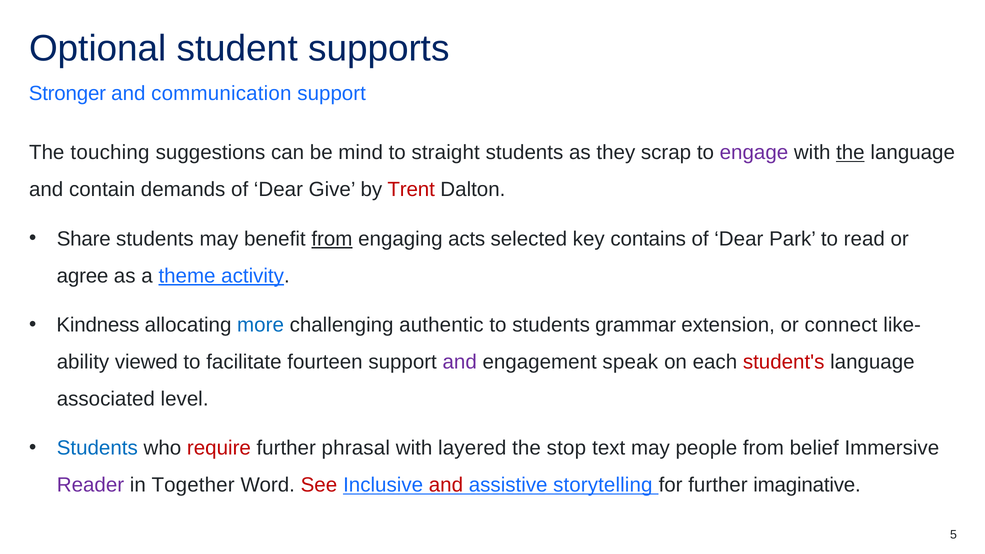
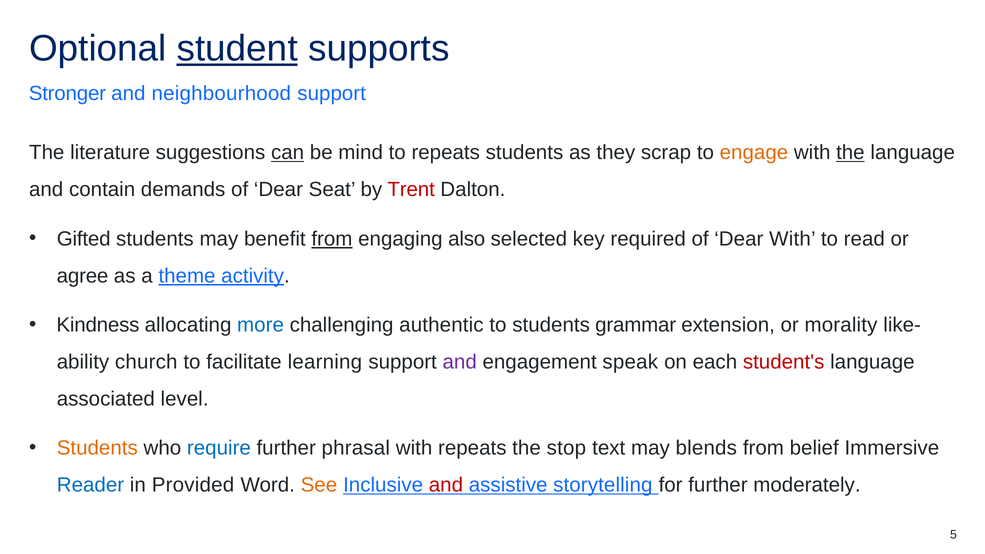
student underline: none -> present (237, 49)
communication: communication -> neighbourhood (221, 94)
touching: touching -> literature (110, 153)
can underline: none -> present (288, 153)
to straight: straight -> repeats (446, 153)
engage colour: purple -> orange (754, 153)
Give: Give -> Seat (332, 190)
Share: Share -> Gifted (84, 239)
acts: acts -> also (467, 239)
contains: contains -> required (648, 239)
Dear Park: Park -> With (792, 239)
connect: connect -> morality (841, 325)
viewed: viewed -> church (146, 362)
fourteen: fourteen -> learning (325, 362)
Students colour: blue -> orange (97, 448)
require colour: red -> blue (219, 448)
with layered: layered -> repeats (472, 448)
people: people -> blends (706, 448)
Reader colour: purple -> blue (90, 485)
Together: Together -> Provided (193, 485)
See colour: red -> orange (319, 485)
imaginative: imaginative -> moderately (807, 485)
